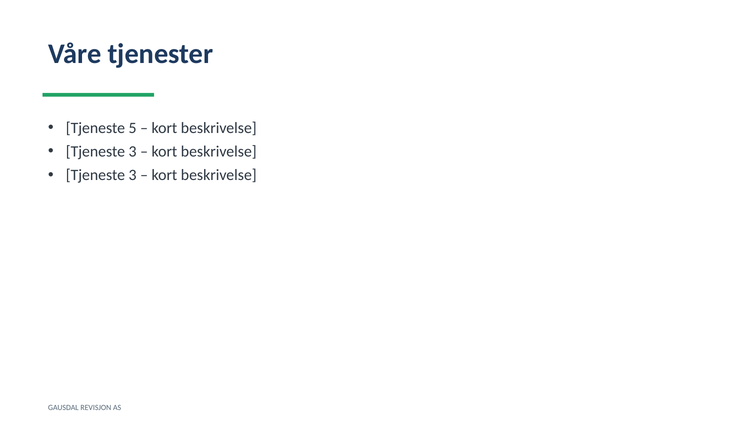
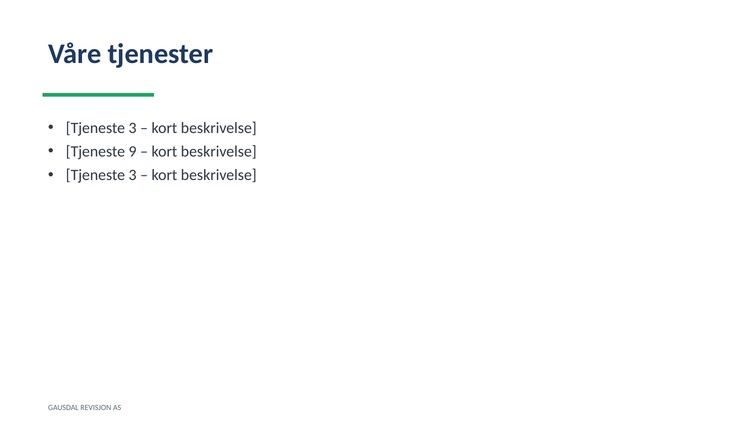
5: 5 -> 3 (133, 128)
3: 3 -> 9 (133, 152)
